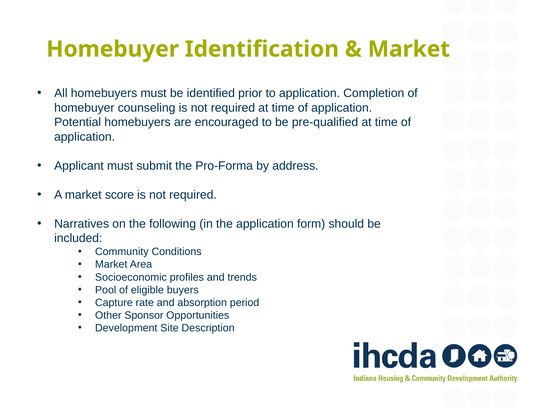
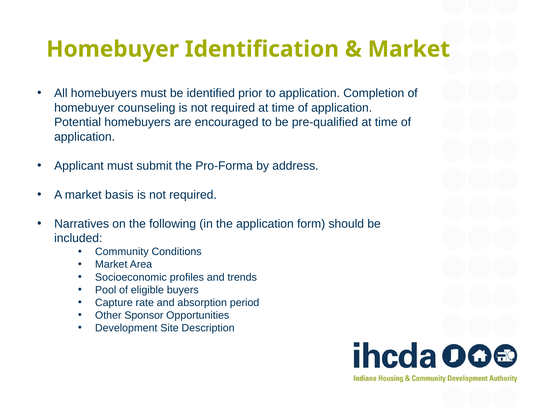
score: score -> basis (119, 195)
